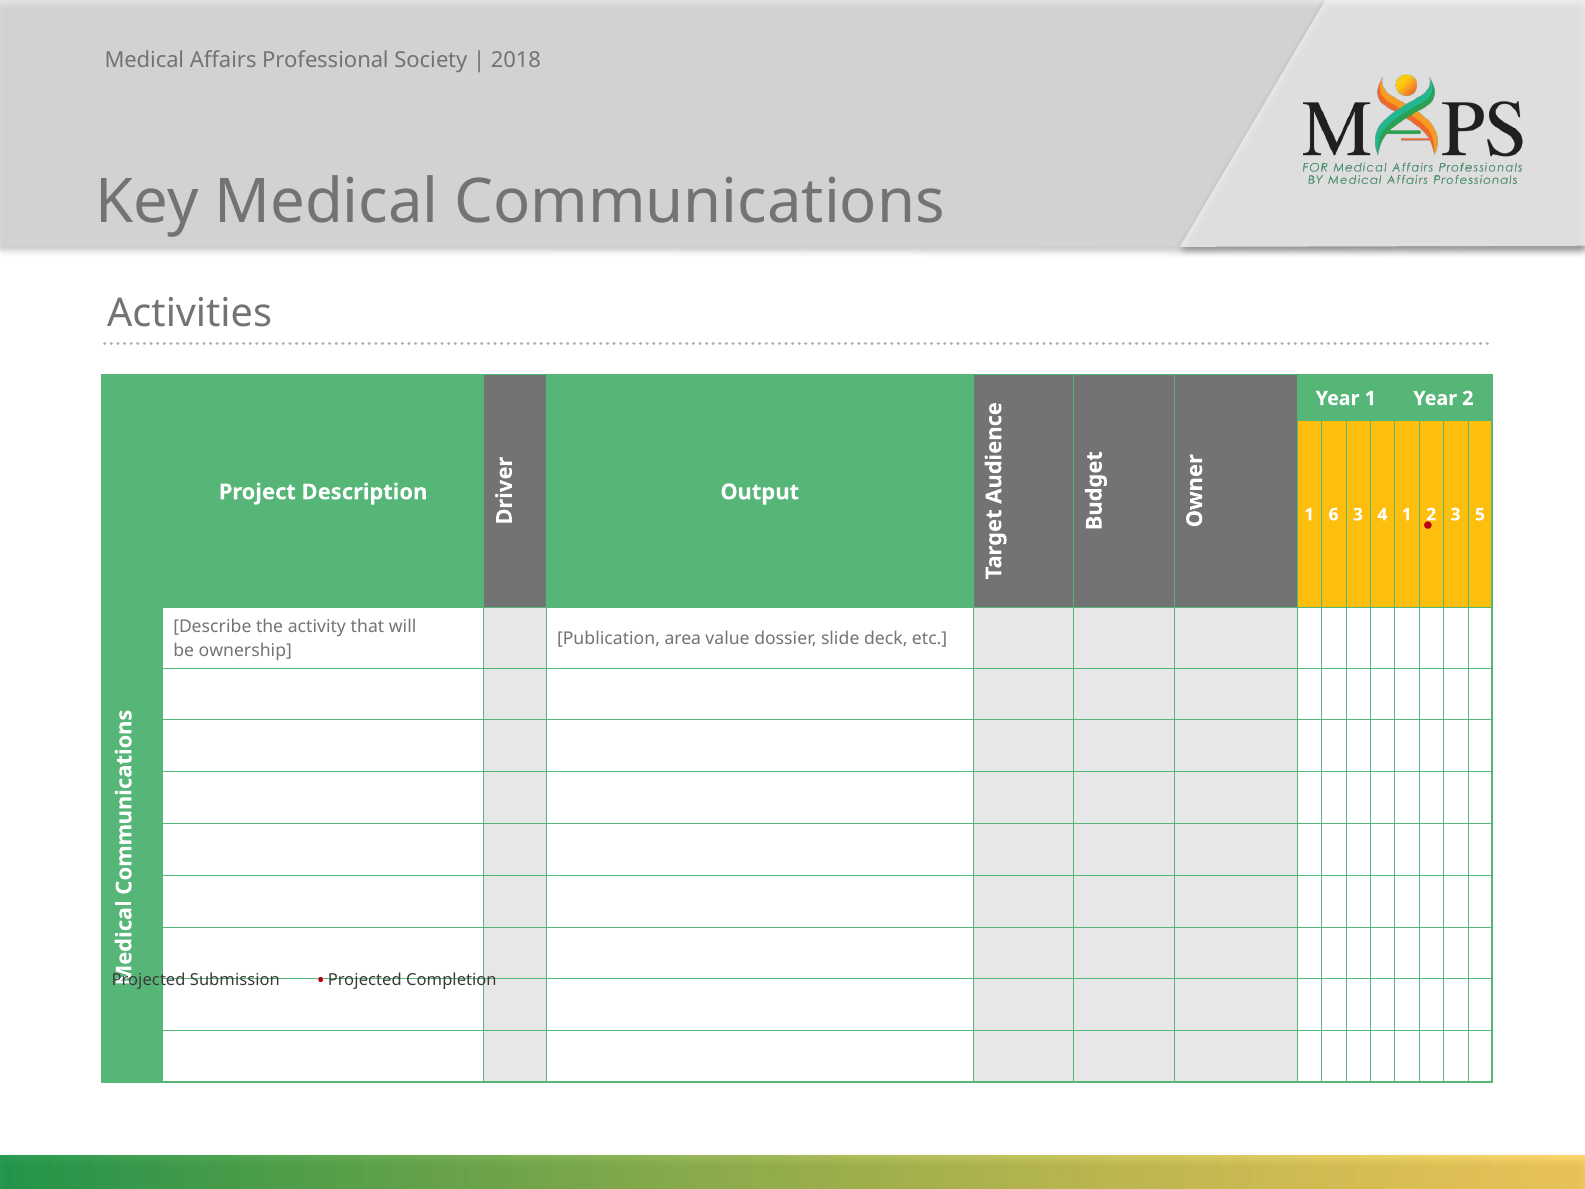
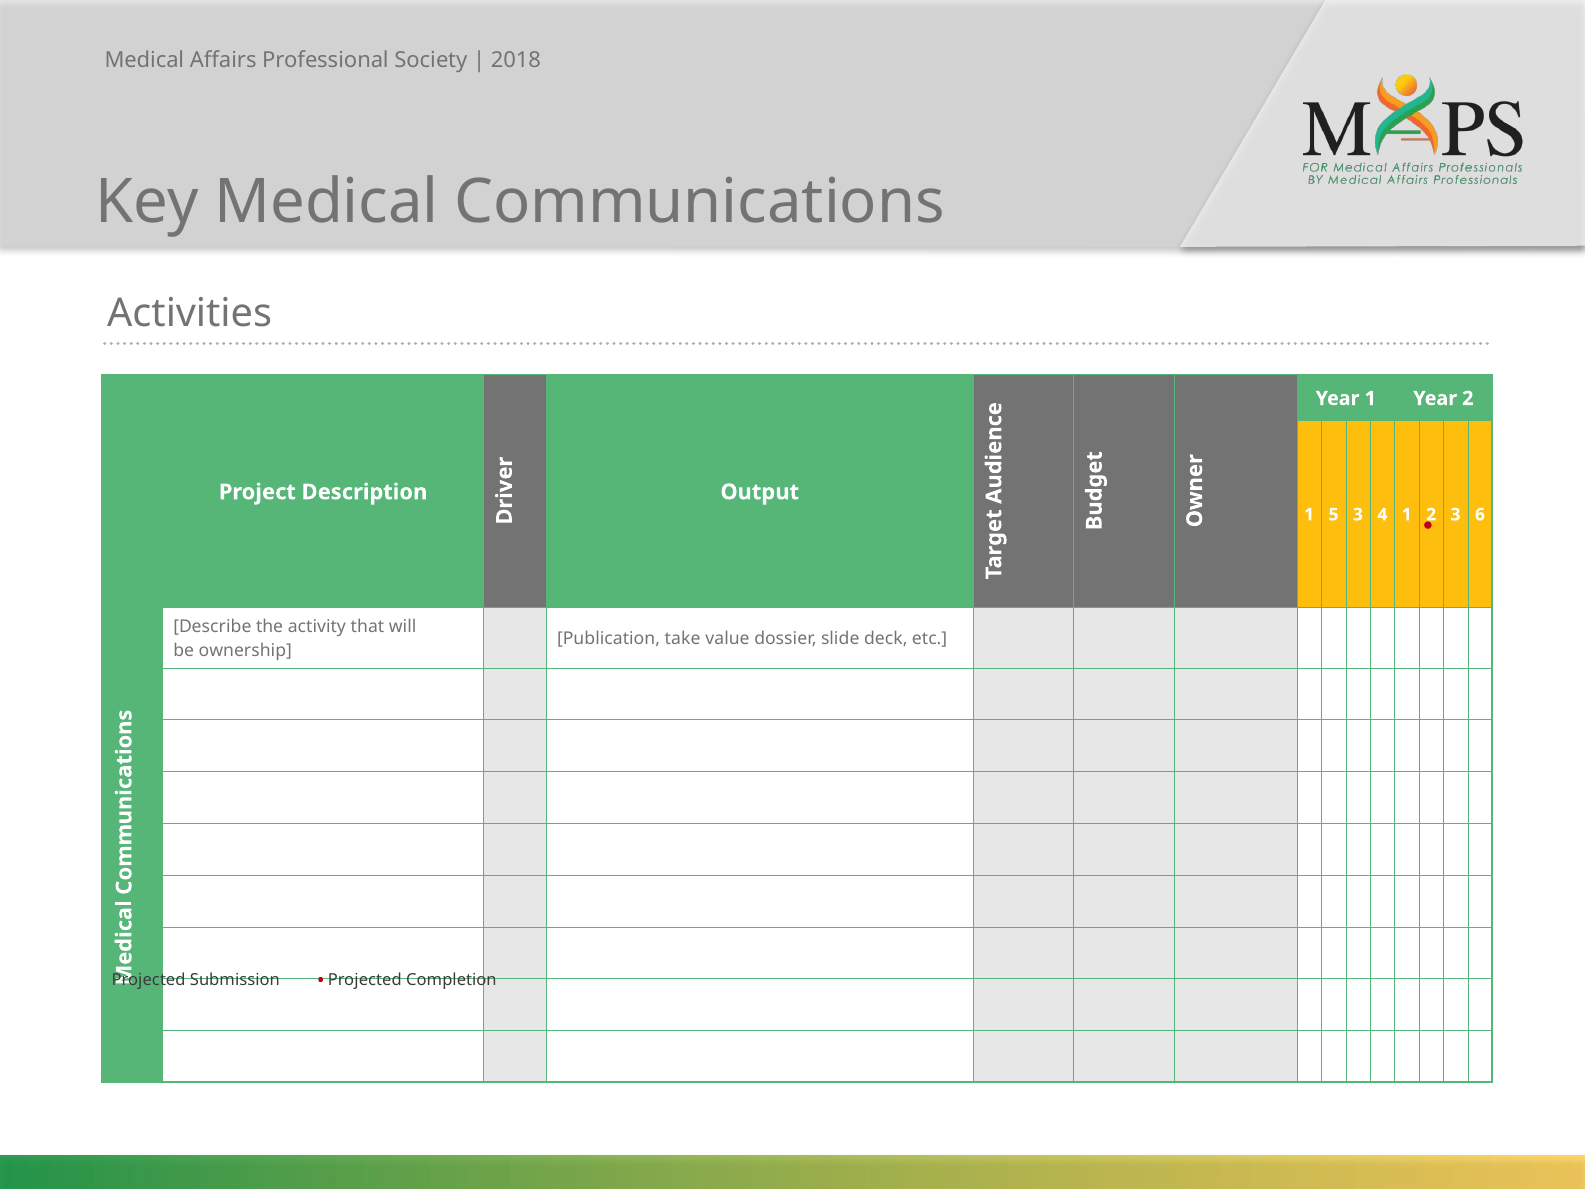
6: 6 -> 5 (1334, 514)
5: 5 -> 6 (1480, 514)
area: area -> take (683, 638)
